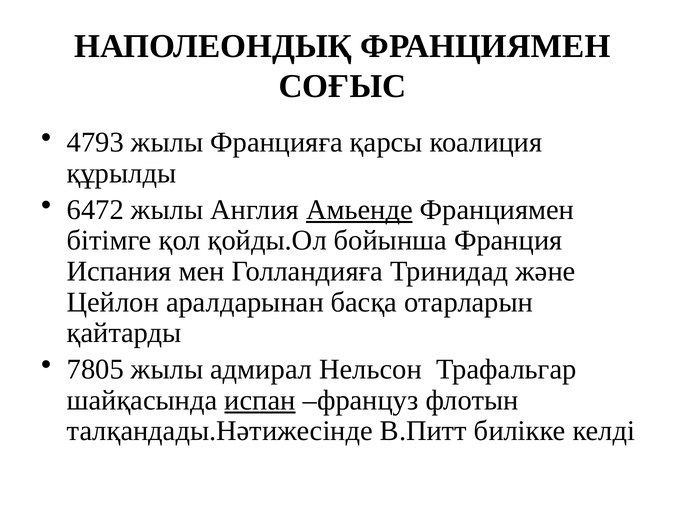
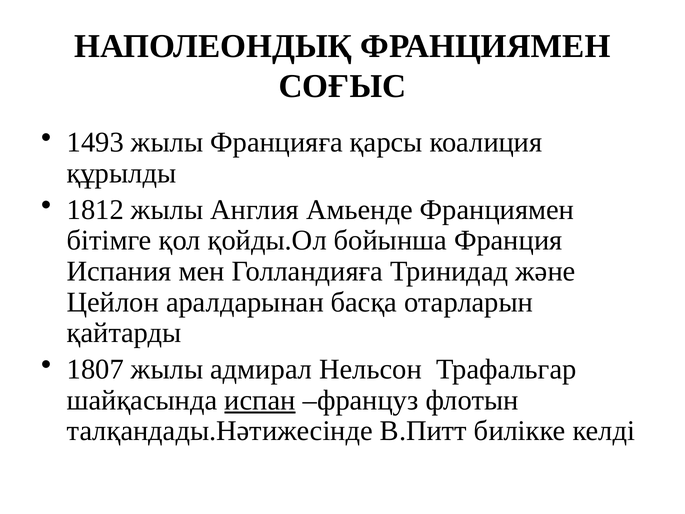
4793: 4793 -> 1493 (95, 142)
6472: 6472 -> 1812 (95, 210)
Амьенде underline: present -> none (359, 210)
7805: 7805 -> 1807 (95, 369)
